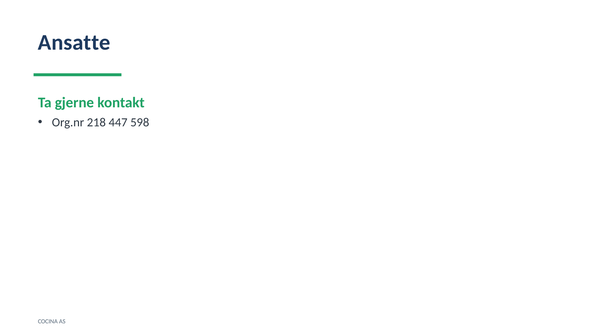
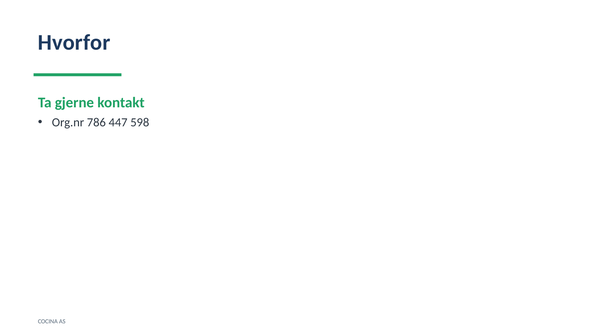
Ansatte: Ansatte -> Hvorfor (74, 43)
218: 218 -> 786 (96, 123)
